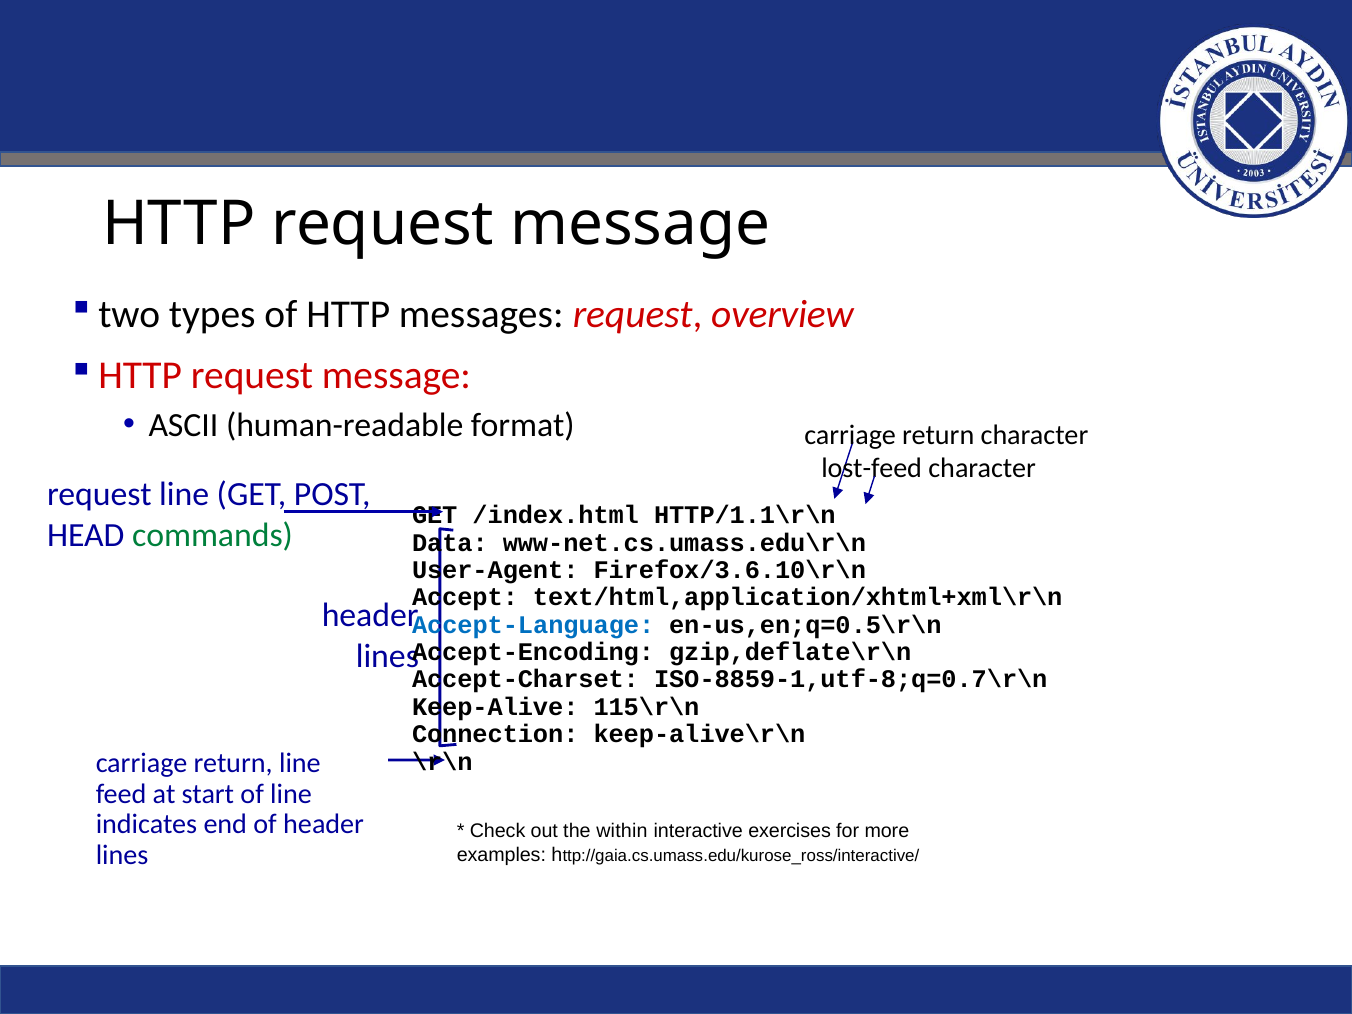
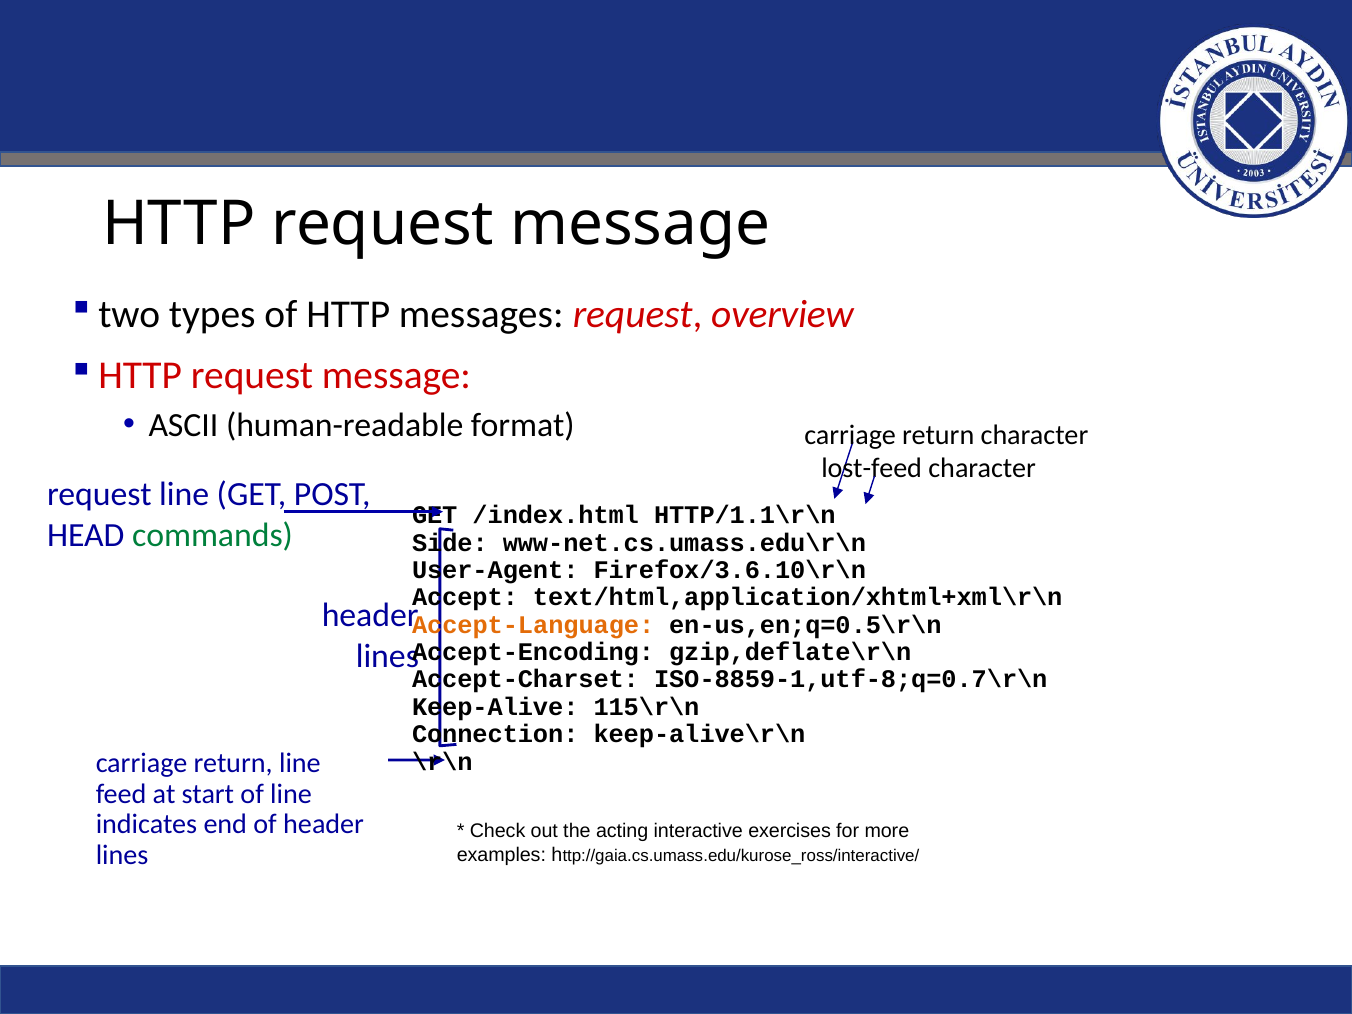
Data: Data -> Side (450, 543)
Accept-Language colour: blue -> orange (533, 625)
within: within -> acting (622, 831)
